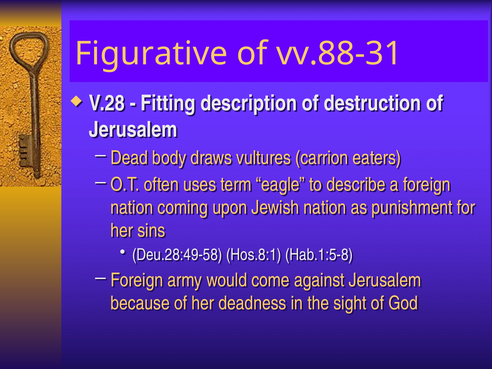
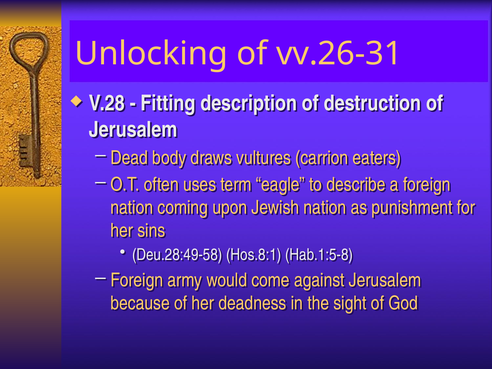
Figurative: Figurative -> Unlocking (151, 54)
vv.88-31: vv.88-31 -> vv.26-31 (339, 54)
